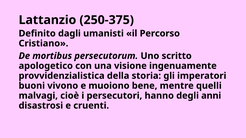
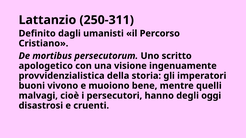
250-375: 250-375 -> 250-311 (107, 20)
anni: anni -> oggi (211, 96)
